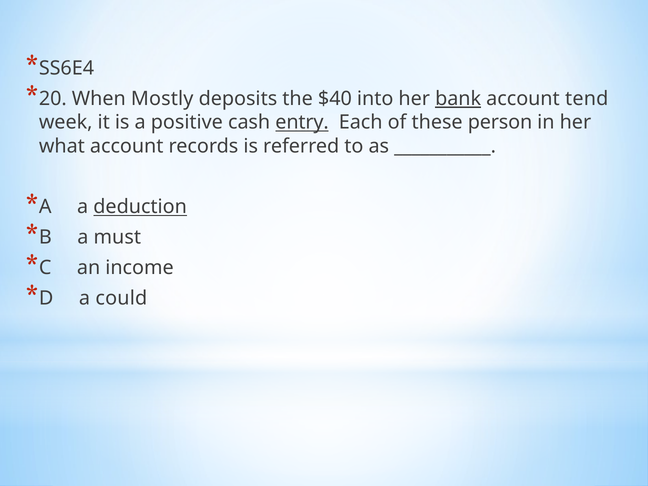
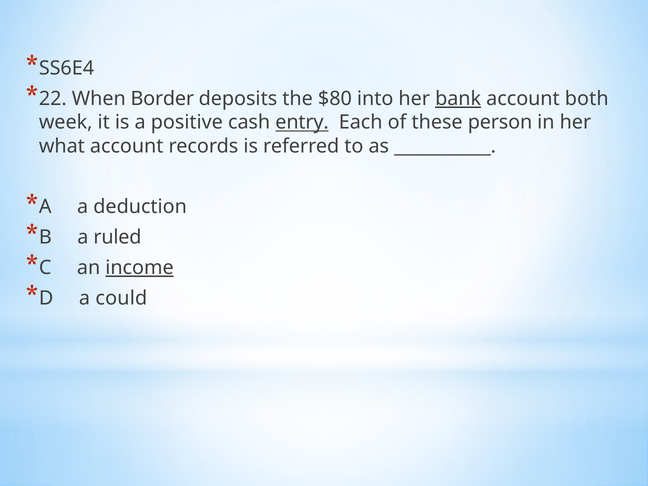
20: 20 -> 22 (53, 99)
Mostly: Mostly -> Border (162, 99)
$40: $40 -> $80 (335, 99)
tend: tend -> both (587, 99)
deduction underline: present -> none (140, 207)
must: must -> ruled (117, 237)
income underline: none -> present (140, 268)
